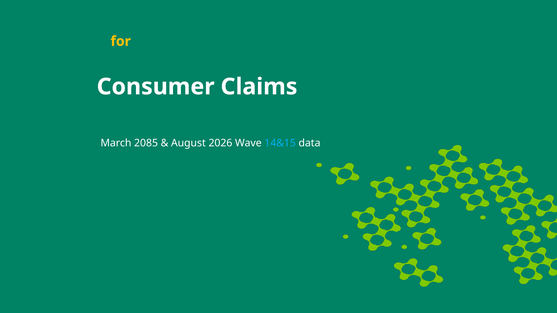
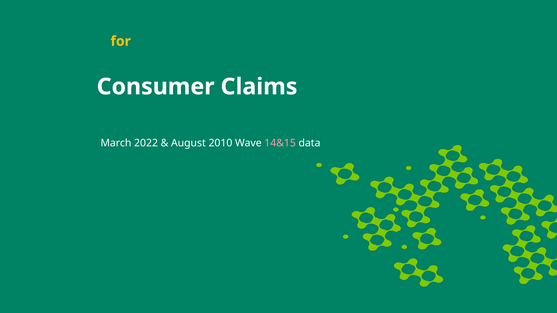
2085: 2085 -> 2022 (146, 143)
2026: 2026 -> 2010 (220, 143)
14&15 colour: light blue -> pink (280, 143)
